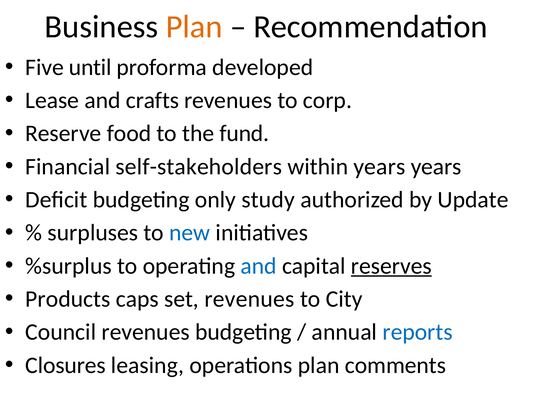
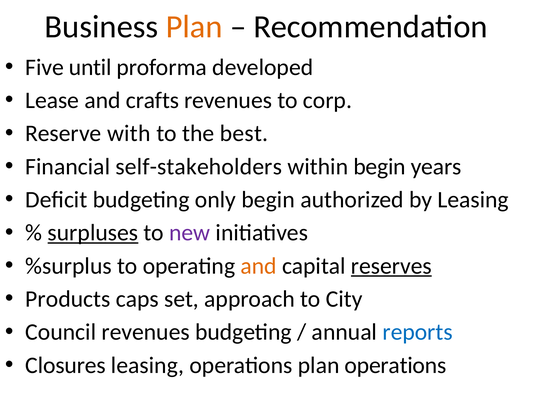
food: food -> with (129, 134)
fund: fund -> best (244, 134)
within years: years -> begin (380, 167)
only study: study -> begin (268, 200)
by Update: Update -> Leasing (473, 200)
surpluses underline: none -> present (93, 233)
new colour: blue -> purple (190, 233)
and colour: blue -> orange (259, 266)
set revenues: revenues -> approach (250, 300)
plan comments: comments -> operations (395, 366)
